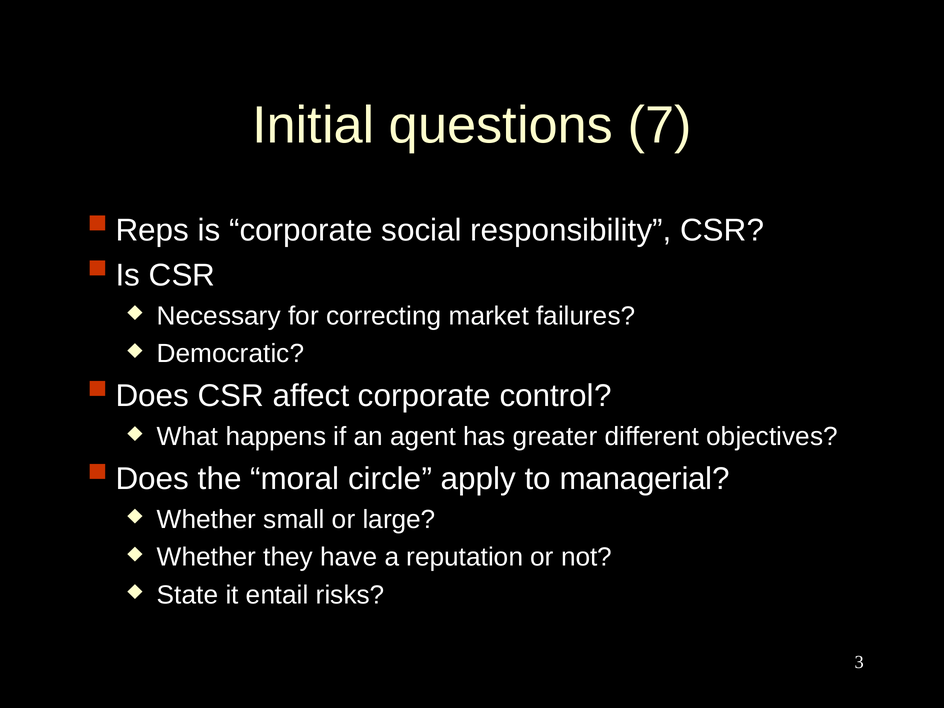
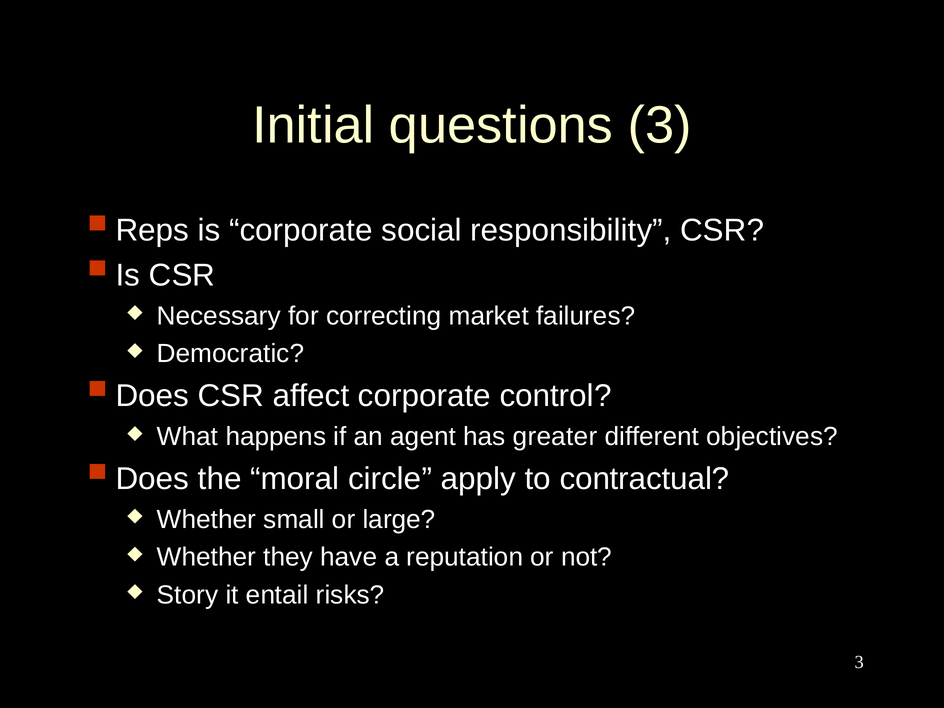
questions 7: 7 -> 3 (660, 126)
managerial: managerial -> contractual (645, 479)
State: State -> Story (188, 595)
